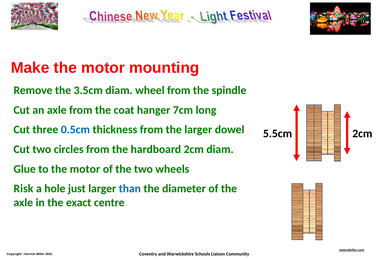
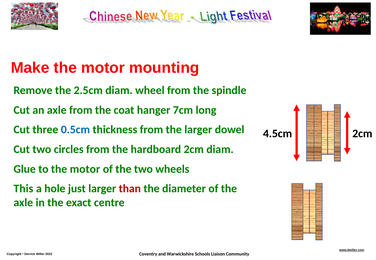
3.5cm: 3.5cm -> 2.5cm (88, 91)
5.5cm: 5.5cm -> 4.5cm (278, 134)
Risk: Risk -> This (23, 189)
than colour: blue -> red (130, 189)
